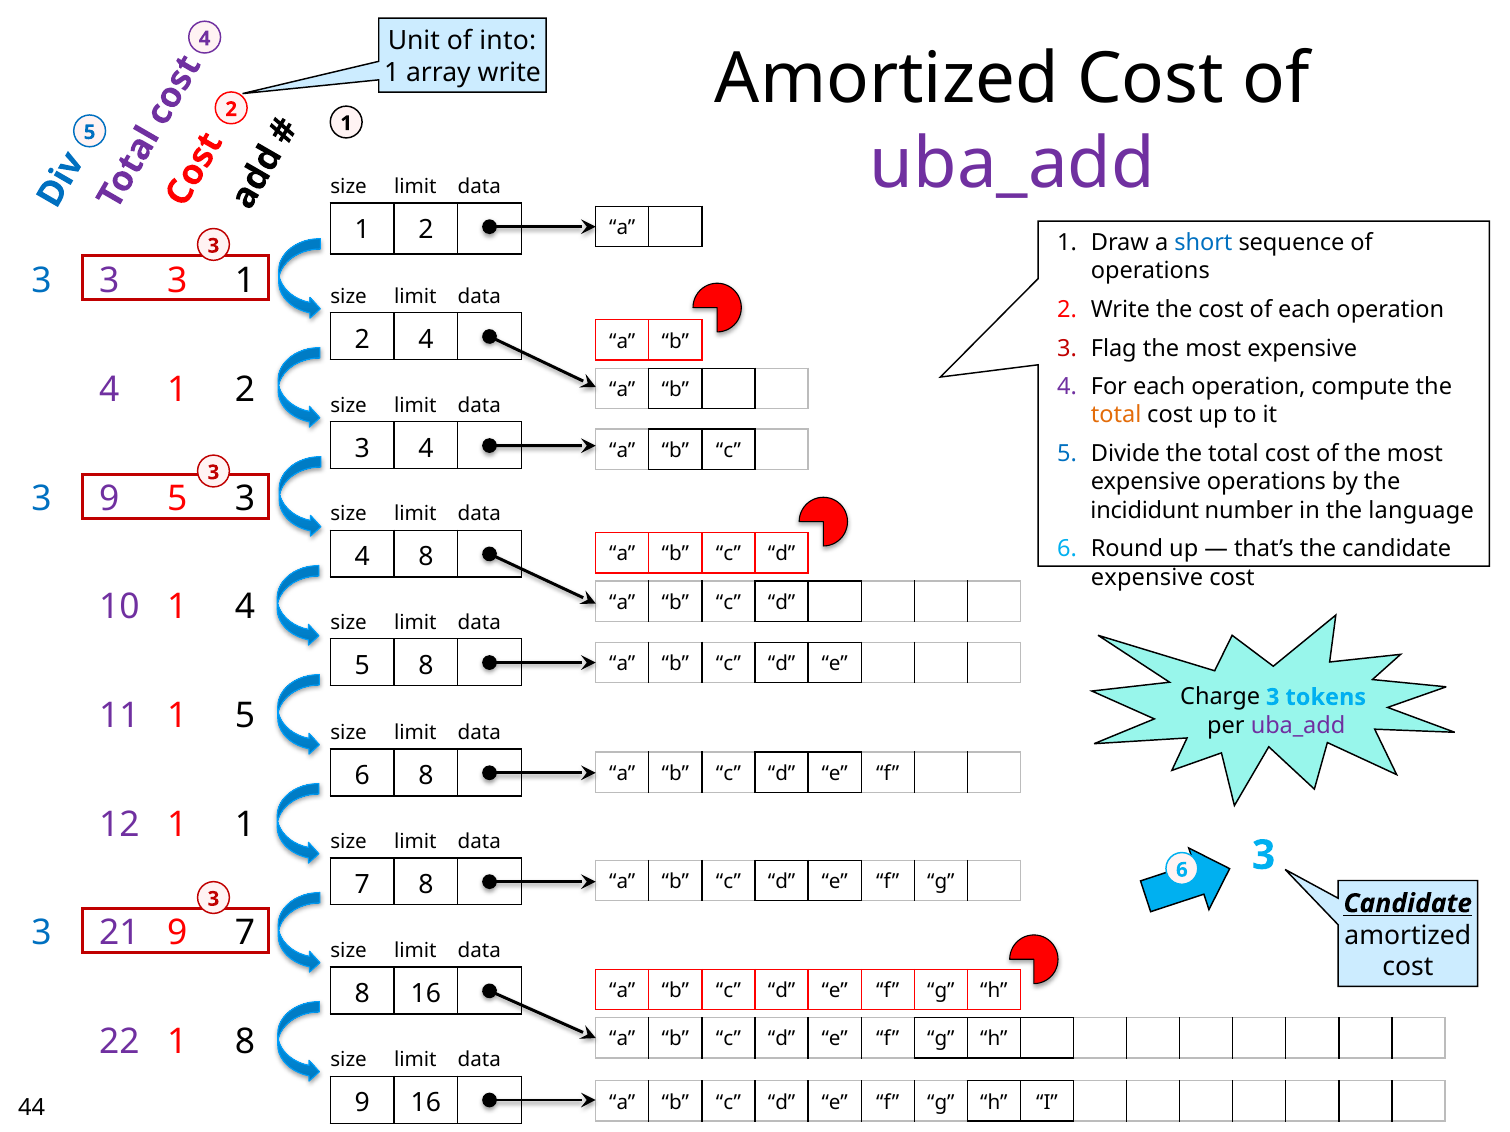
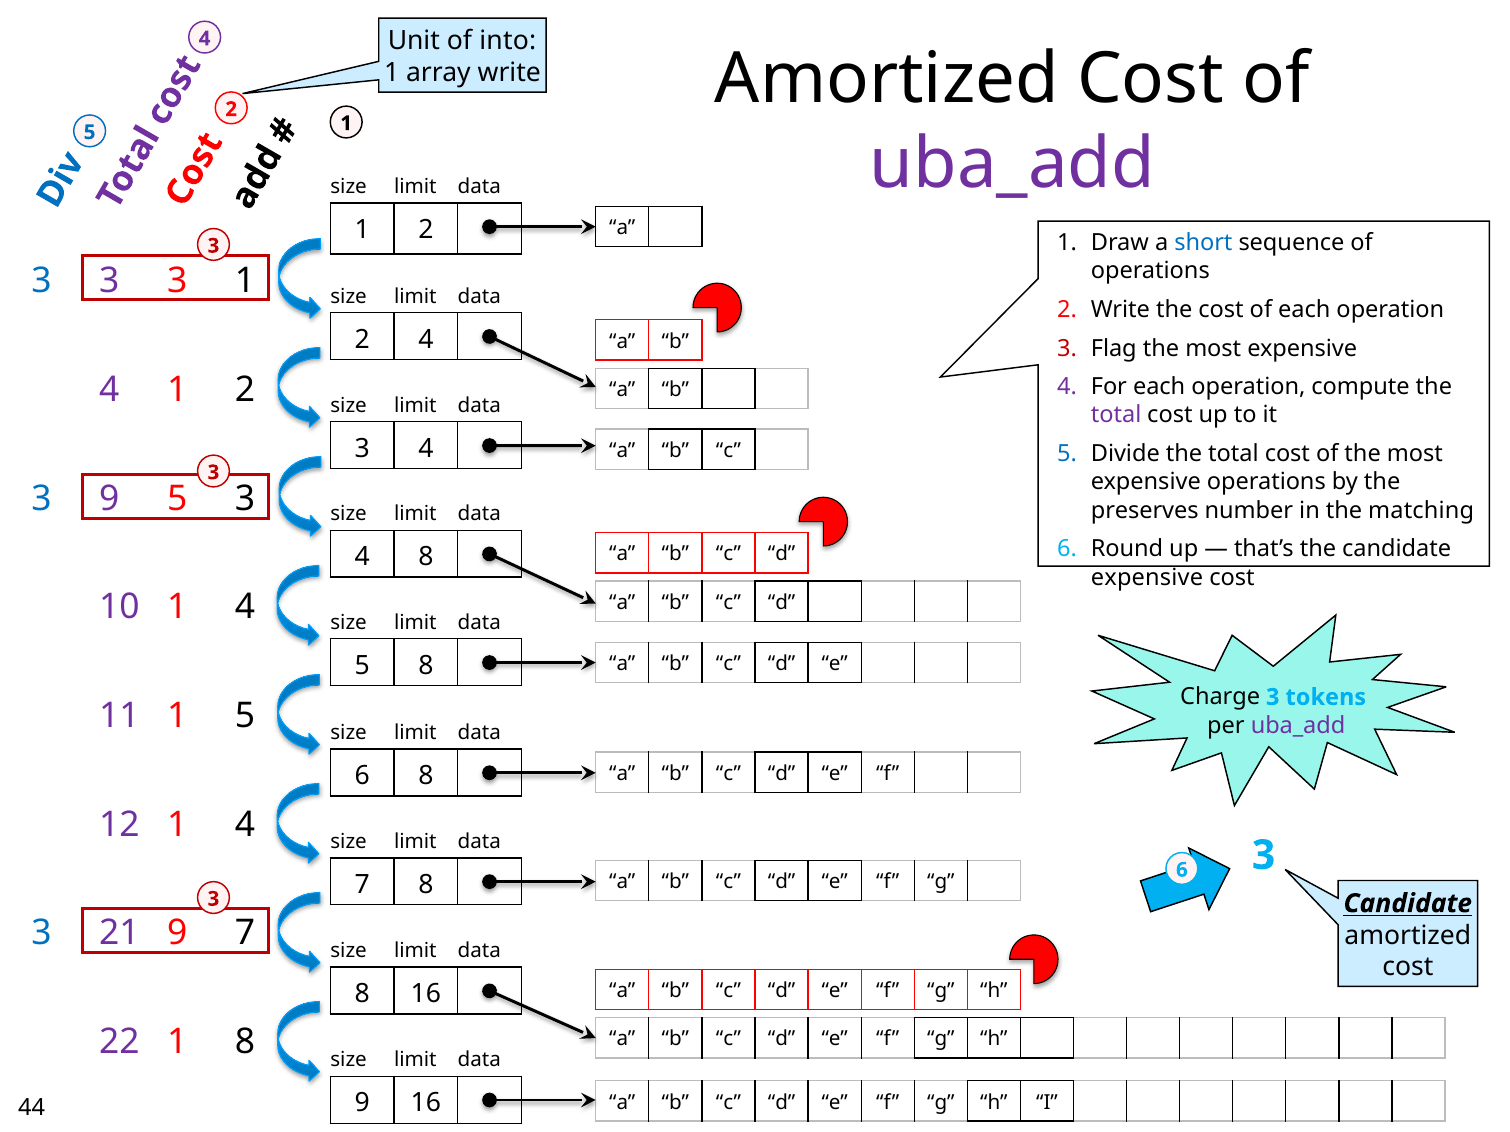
total colour: orange -> purple (1116, 415)
incididunt: incididunt -> preserves (1145, 511)
language: language -> matching (1421, 511)
12 1 1: 1 -> 4 (245, 825)
